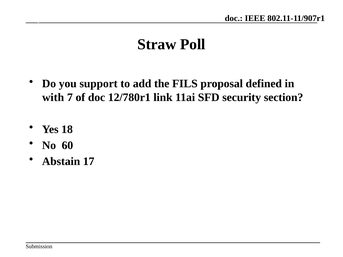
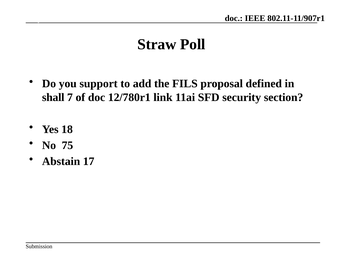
with: with -> shall (53, 97)
60: 60 -> 75 (67, 145)
